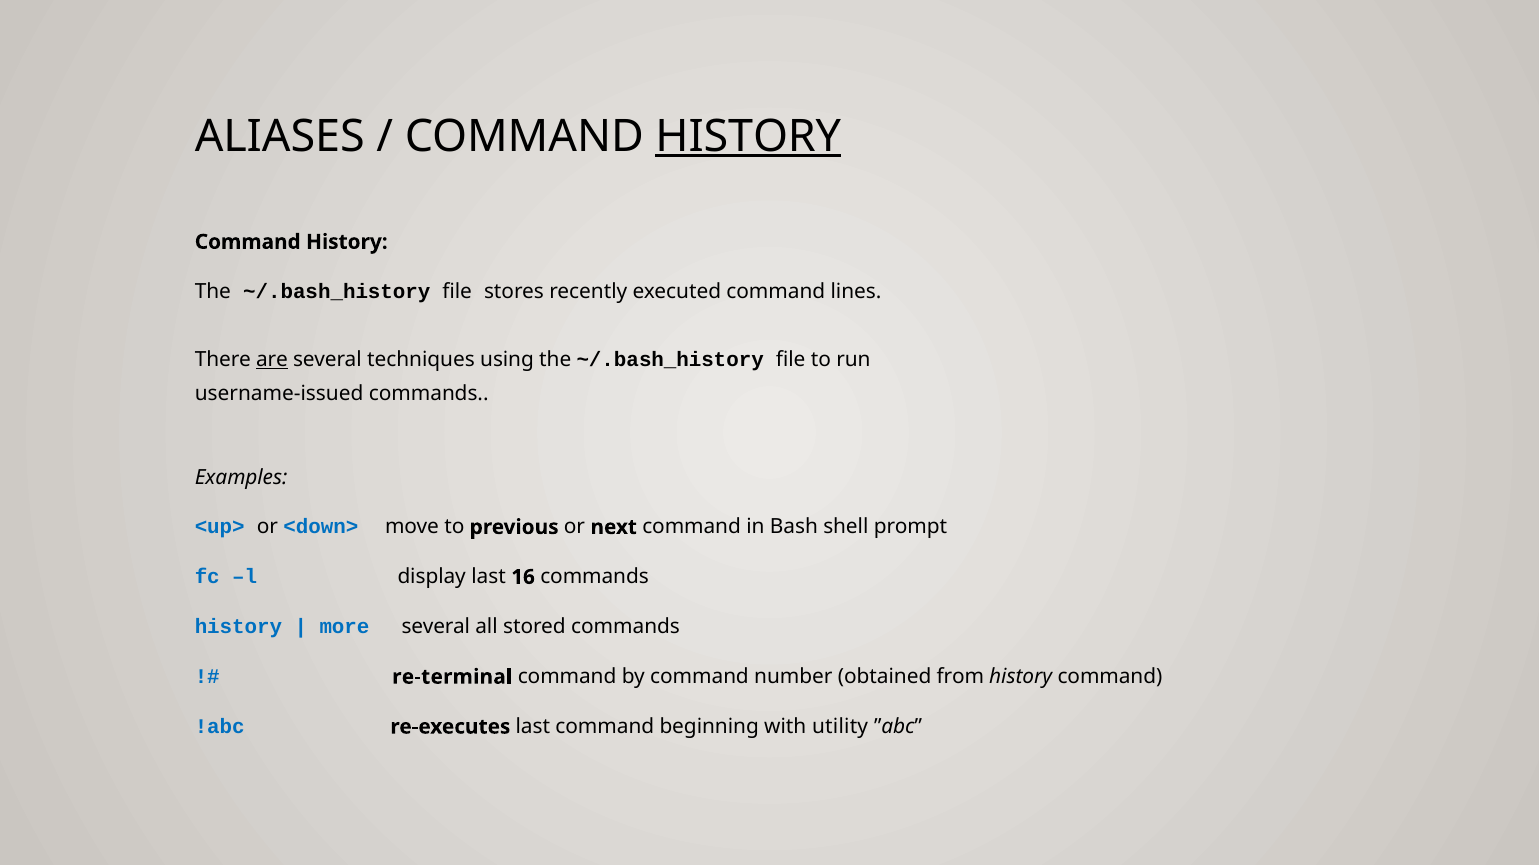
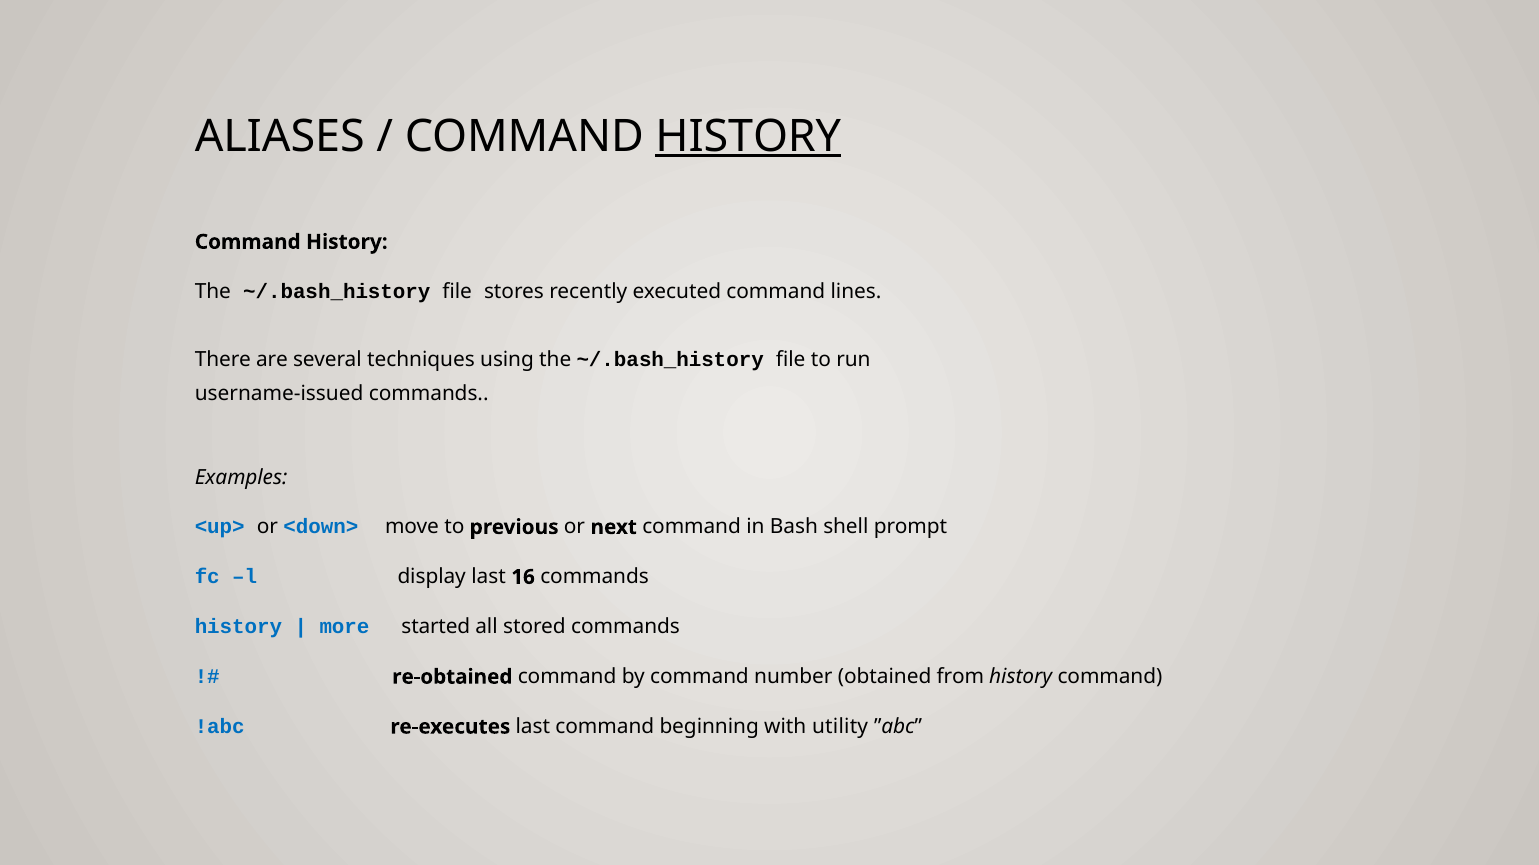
are underline: present -> none (272, 360)
more several: several -> started (436, 627)
re-terminal: re-terminal -> re-obtained (452, 677)
